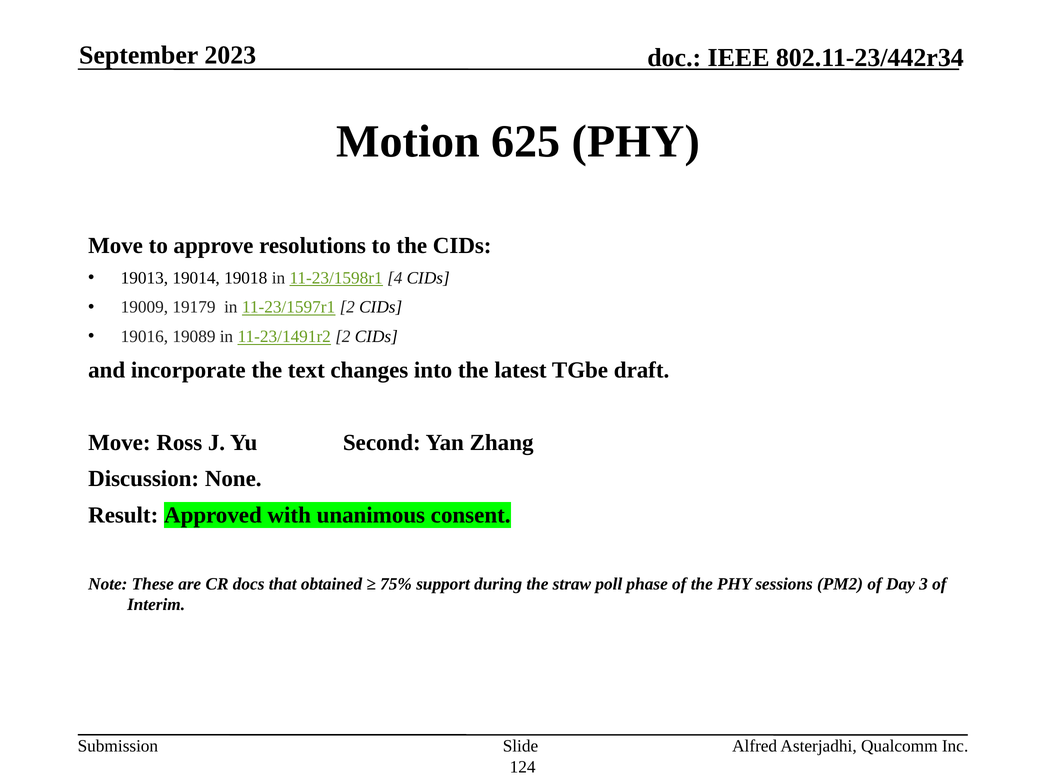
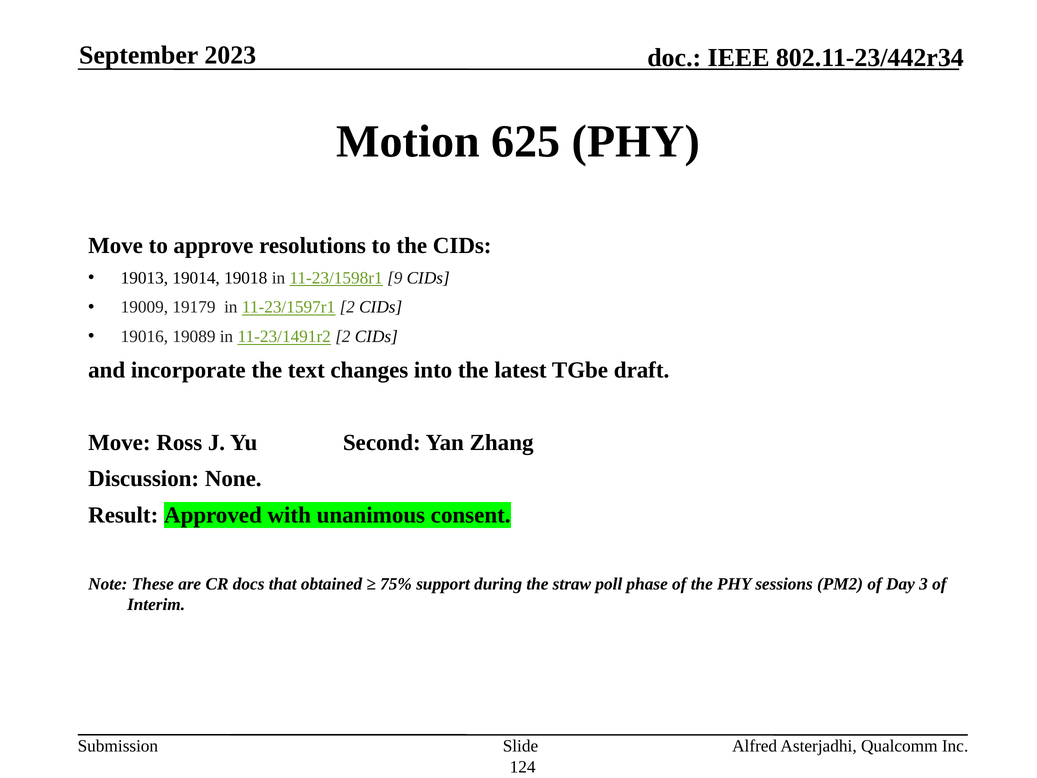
4: 4 -> 9 (395, 278)
